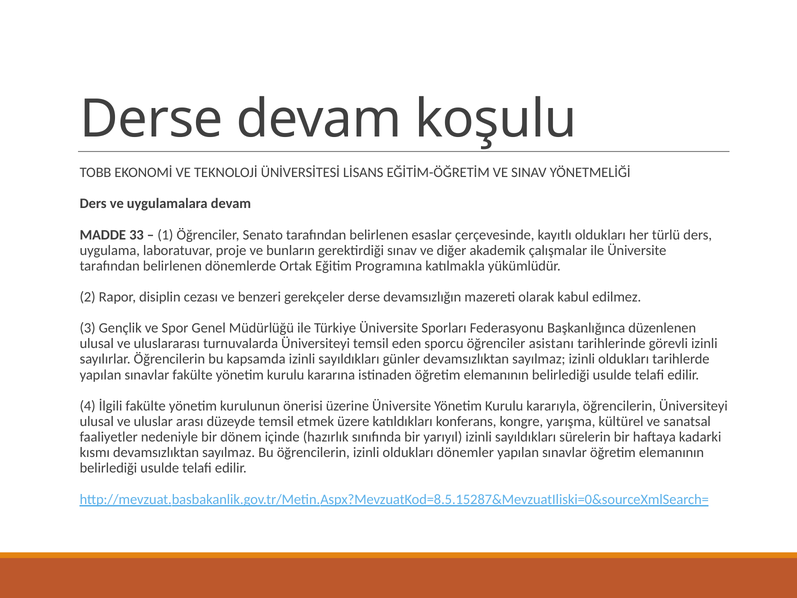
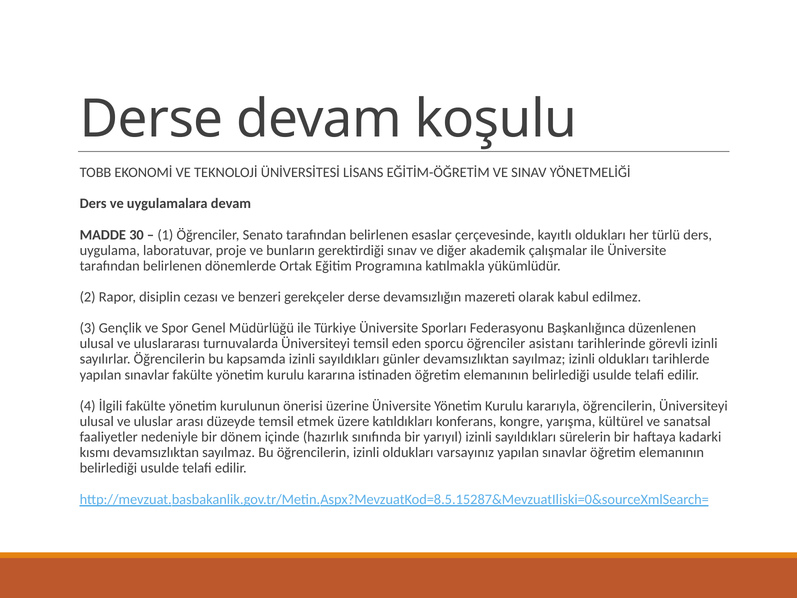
33: 33 -> 30 (137, 235)
dönemler: dönemler -> varsayınız (465, 452)
